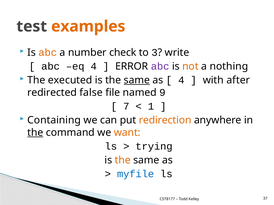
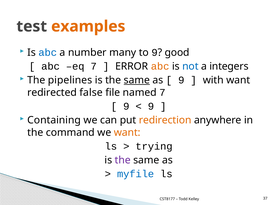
abc colour: orange -> blue (48, 53)
check: check -> many (123, 53)
to 3: 3 -> 9 (155, 53)
write: write -> good (177, 53)
eq 4: 4 -> 7 (94, 66)
abc colour: purple -> orange (160, 66)
not colour: orange -> blue (190, 66)
nothing: nothing -> integers (229, 66)
executed: executed -> pipelines (70, 80)
4: 4 -> 9 (181, 80)
with after: after -> want (238, 80)
named 9: 9 -> 7 (162, 93)
7: 7 -> 9 (126, 107)
1: 1 -> 9 (151, 107)
the underline: present -> none (35, 133)
the colour: orange -> purple (123, 160)
